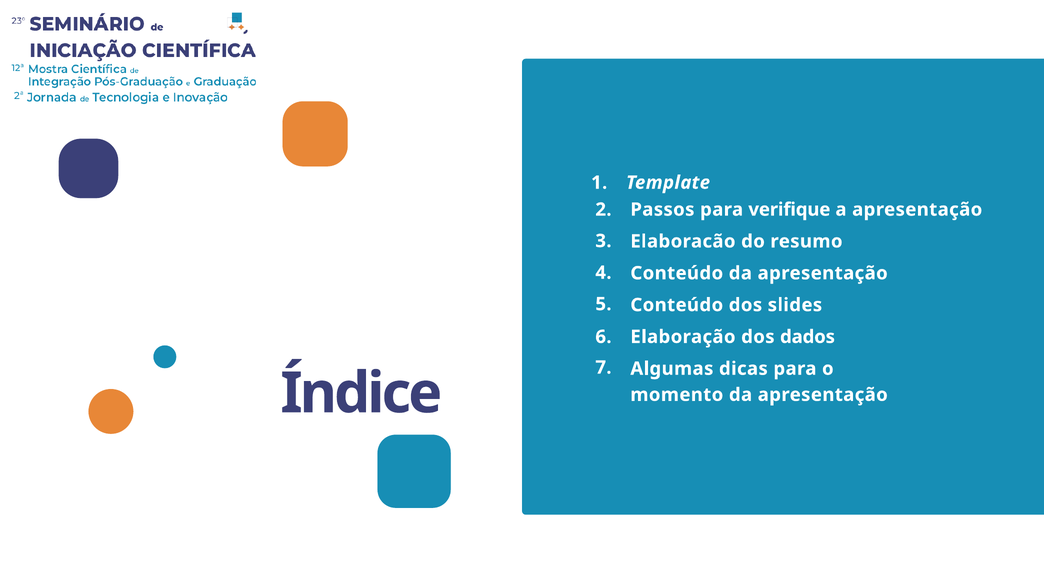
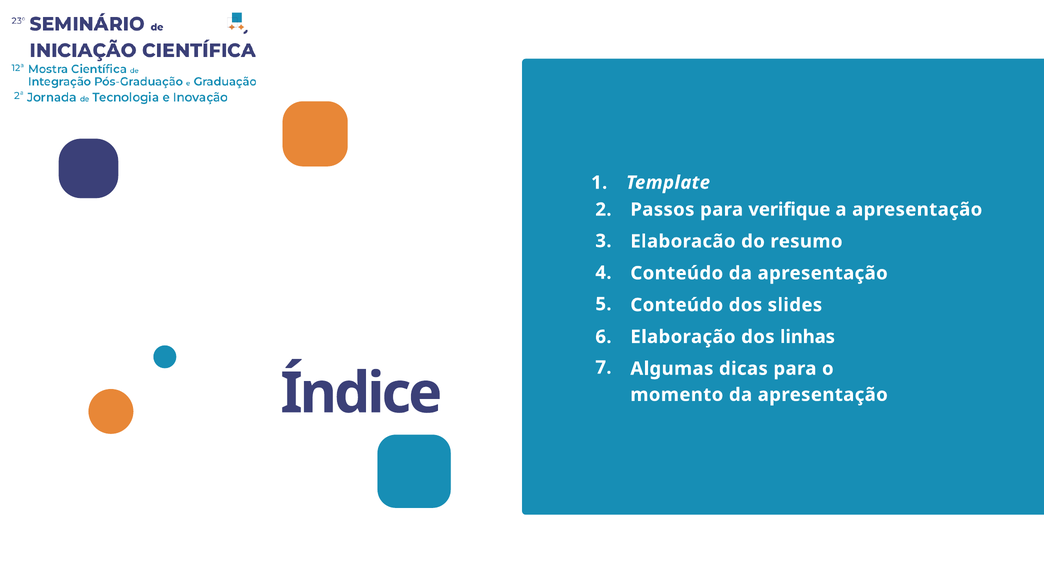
dados: dados -> linhas (807, 337)
